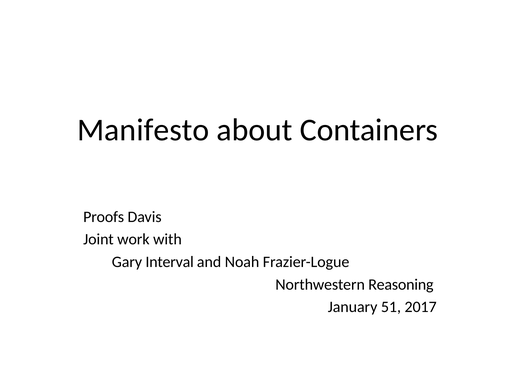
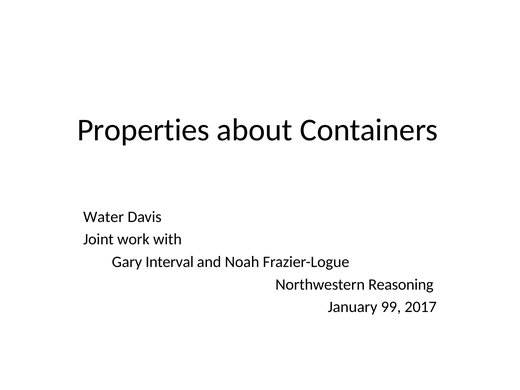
Manifesto: Manifesto -> Properties (143, 130)
Proofs: Proofs -> Water (104, 217)
51: 51 -> 99 (391, 307)
